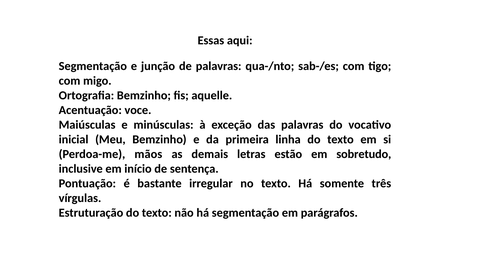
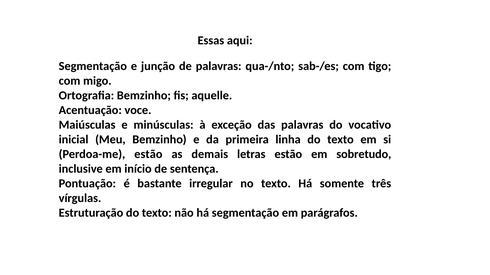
Perdoa-me mãos: mãos -> estão (148, 155)
